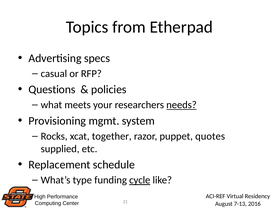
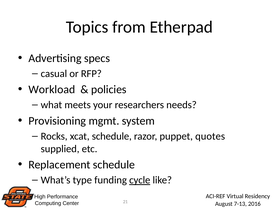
Questions: Questions -> Workload (52, 89)
needs underline: present -> none (182, 105)
xcat together: together -> schedule (112, 136)
